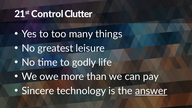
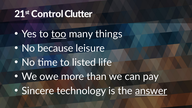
too underline: none -> present (59, 34)
greatest: greatest -> because (55, 48)
godly: godly -> listed (84, 62)
